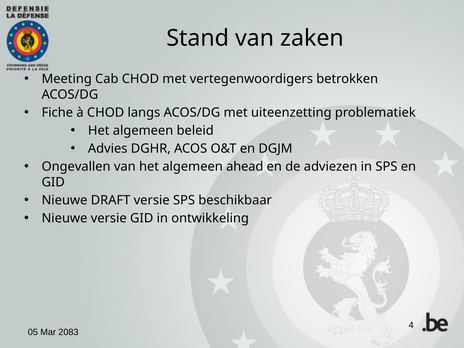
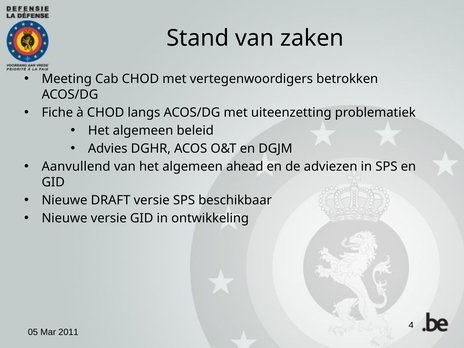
Ongevallen: Ongevallen -> Aanvullend (76, 167)
2083: 2083 -> 2011 (68, 332)
